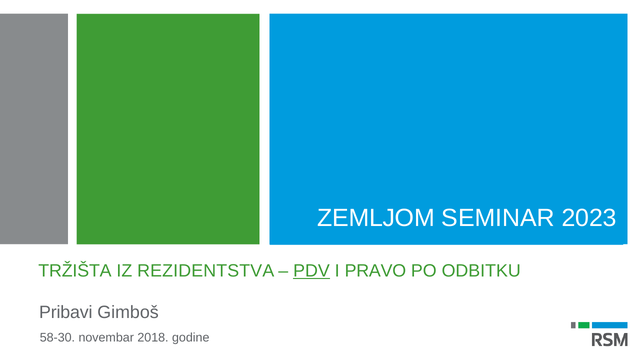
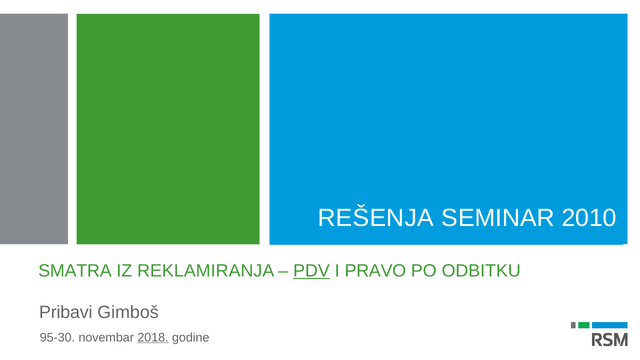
ZEMLJOM: ZEMLJOM -> REŠENJA (376, 218)
2023: 2023 -> 2010 (589, 218)
TRŽIŠTA: TRŽIŠTA -> SMATRA (75, 271)
REZIDENTSTVA: REZIDENTSTVA -> REKLAMIRANJA (206, 271)
58-30: 58-30 -> 95-30 (57, 337)
2018 underline: none -> present (153, 337)
